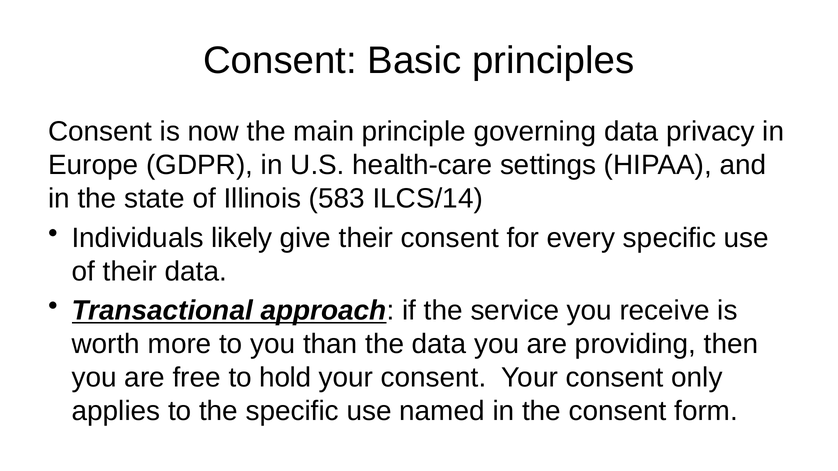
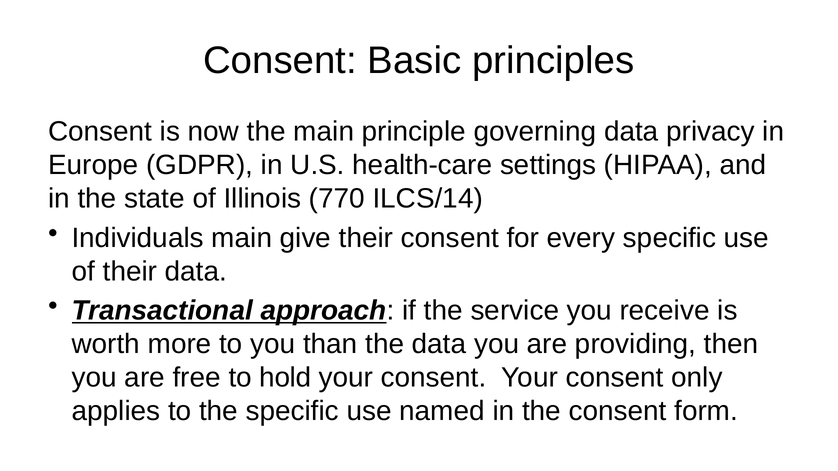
583: 583 -> 770 (337, 199)
Individuals likely: likely -> main (242, 238)
